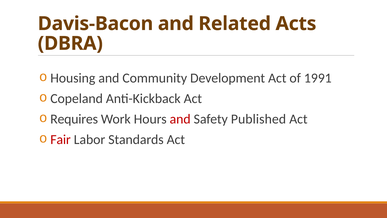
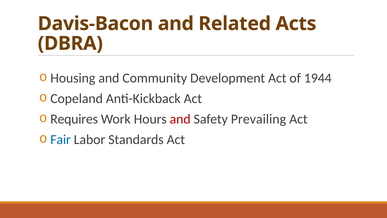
1991: 1991 -> 1944 (318, 78)
Published: Published -> Prevailing (258, 119)
Fair colour: red -> blue (61, 139)
